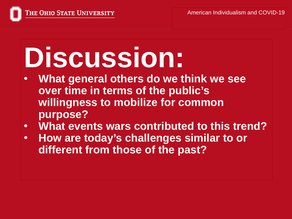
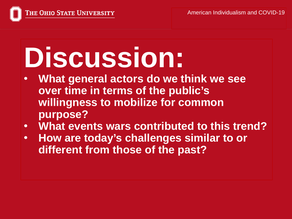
others: others -> actors (127, 79)
